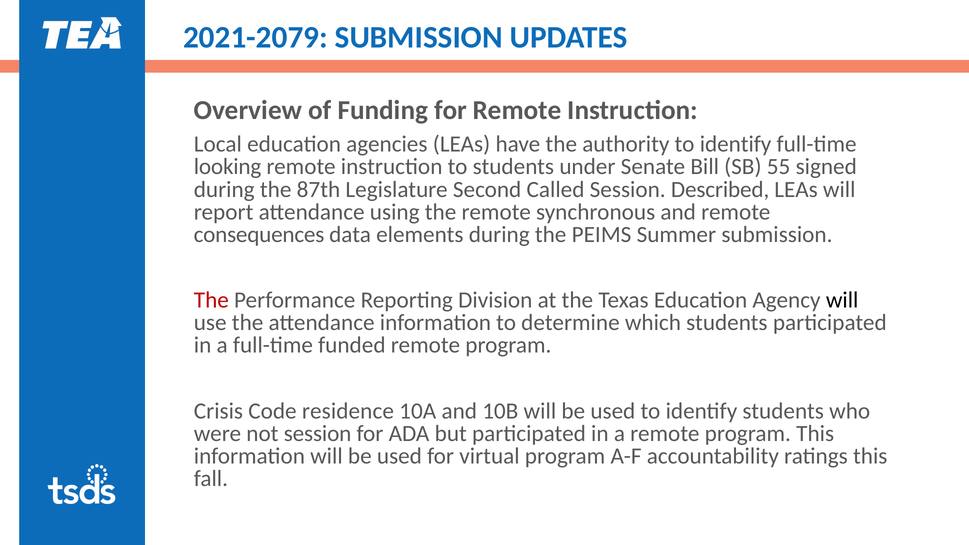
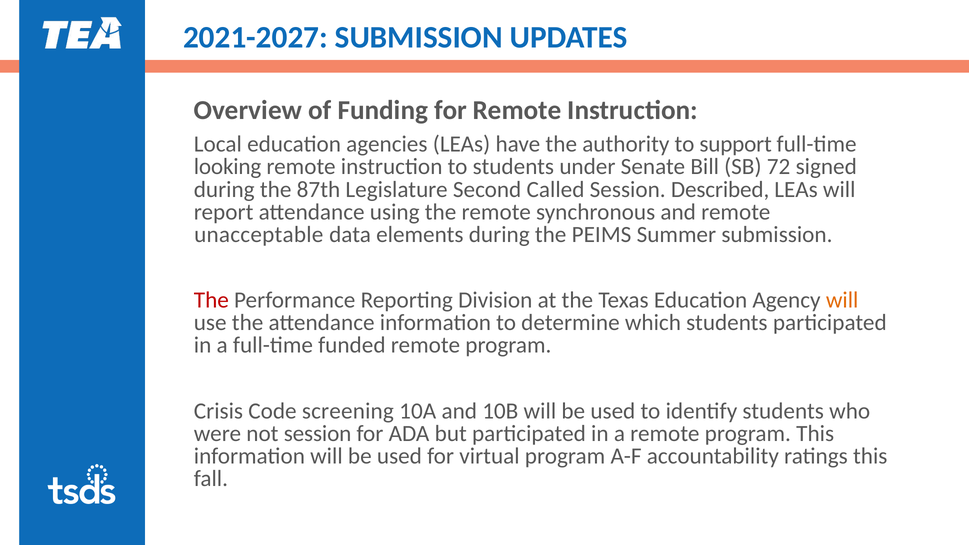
2021-2079: 2021-2079 -> 2021-2027 (255, 37)
authority to identify: identify -> support (736, 144)
55: 55 -> 72 (779, 167)
consequences: consequences -> unacceptable (259, 234)
will colour: black -> orange (842, 300)
residence: residence -> screening (348, 411)
